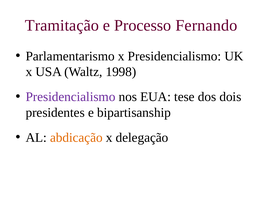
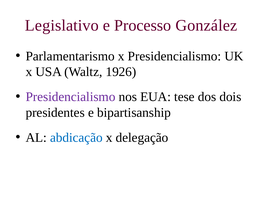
Tramitação: Tramitação -> Legislativo (62, 25)
Fernando: Fernando -> González (206, 25)
1998: 1998 -> 1926 (121, 72)
abdicação colour: orange -> blue (76, 138)
